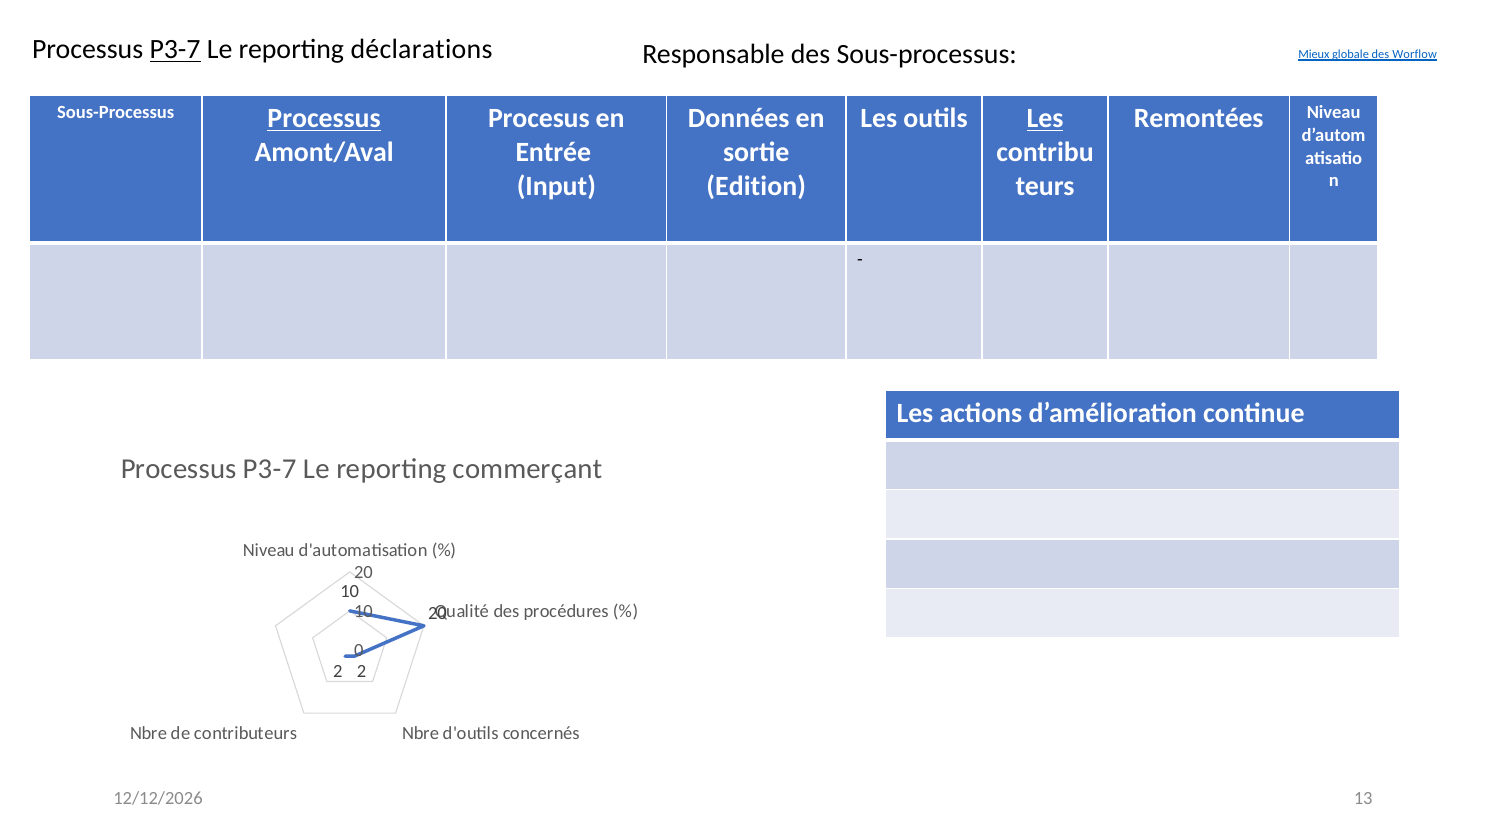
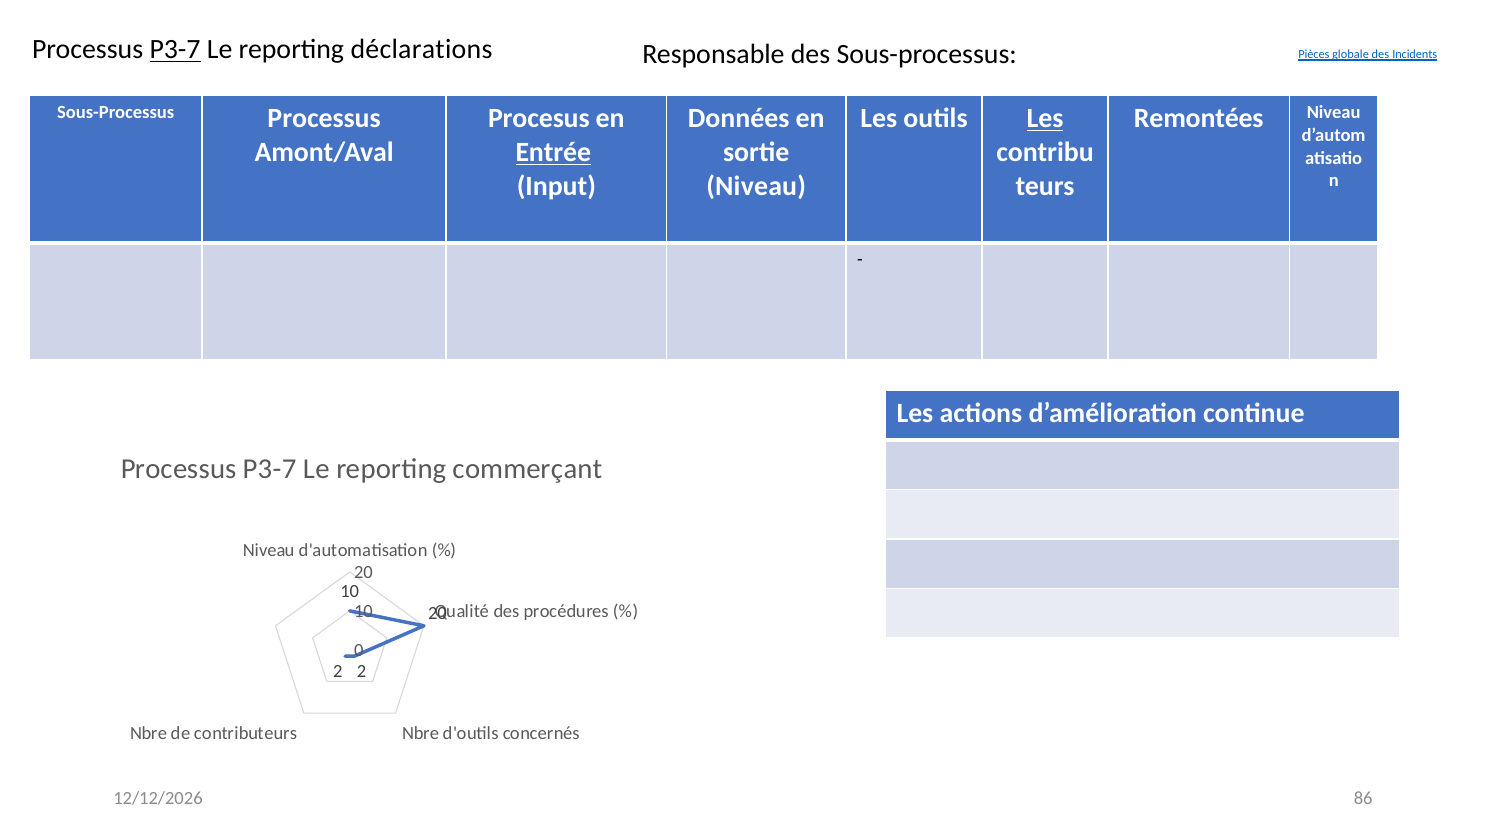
Mieux: Mieux -> Pièces (1314, 54)
Worflow: Worflow -> Incidents (1415, 54)
Processus underline: present -> none (324, 118)
Entrée underline: none -> present (553, 152)
Edition: Edition -> Niveau (756, 186)
13: 13 -> 86 (1363, 798)
